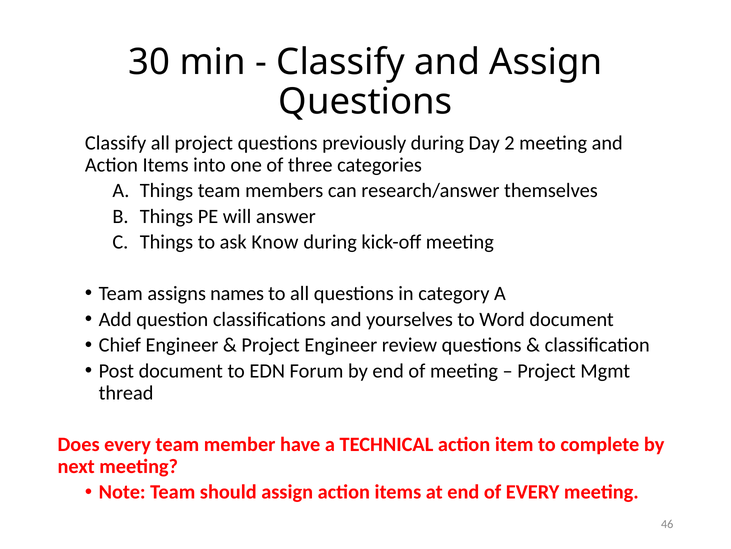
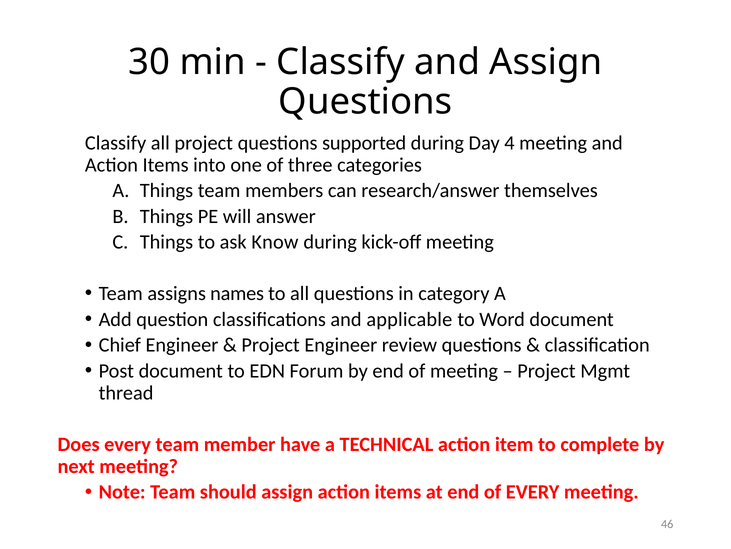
previously: previously -> supported (364, 143)
2: 2 -> 4 (509, 143)
yourselves: yourselves -> applicable (409, 319)
